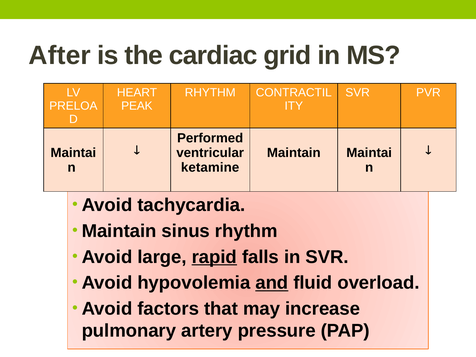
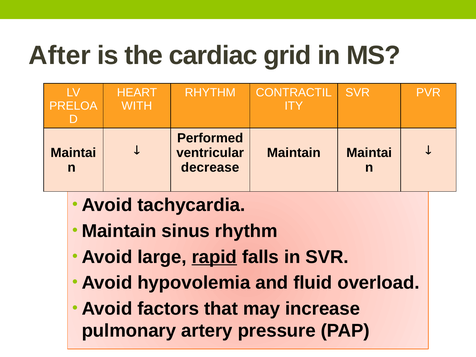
PEAK: PEAK -> WITH (137, 106)
ketamine: ketamine -> decrease (210, 168)
and underline: present -> none (272, 283)
